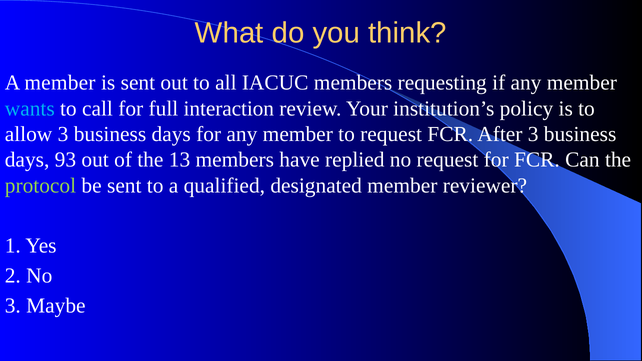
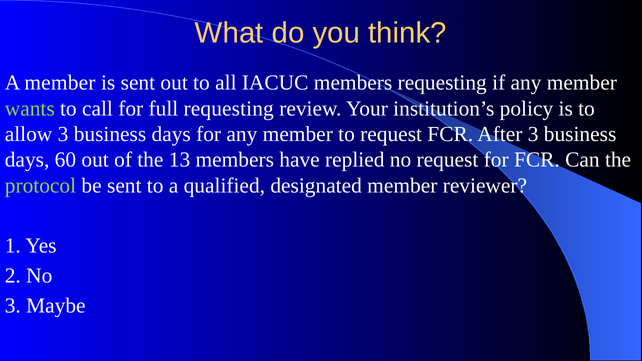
wants colour: light blue -> light green (30, 109)
full interaction: interaction -> requesting (229, 109)
93: 93 -> 60 (65, 160)
